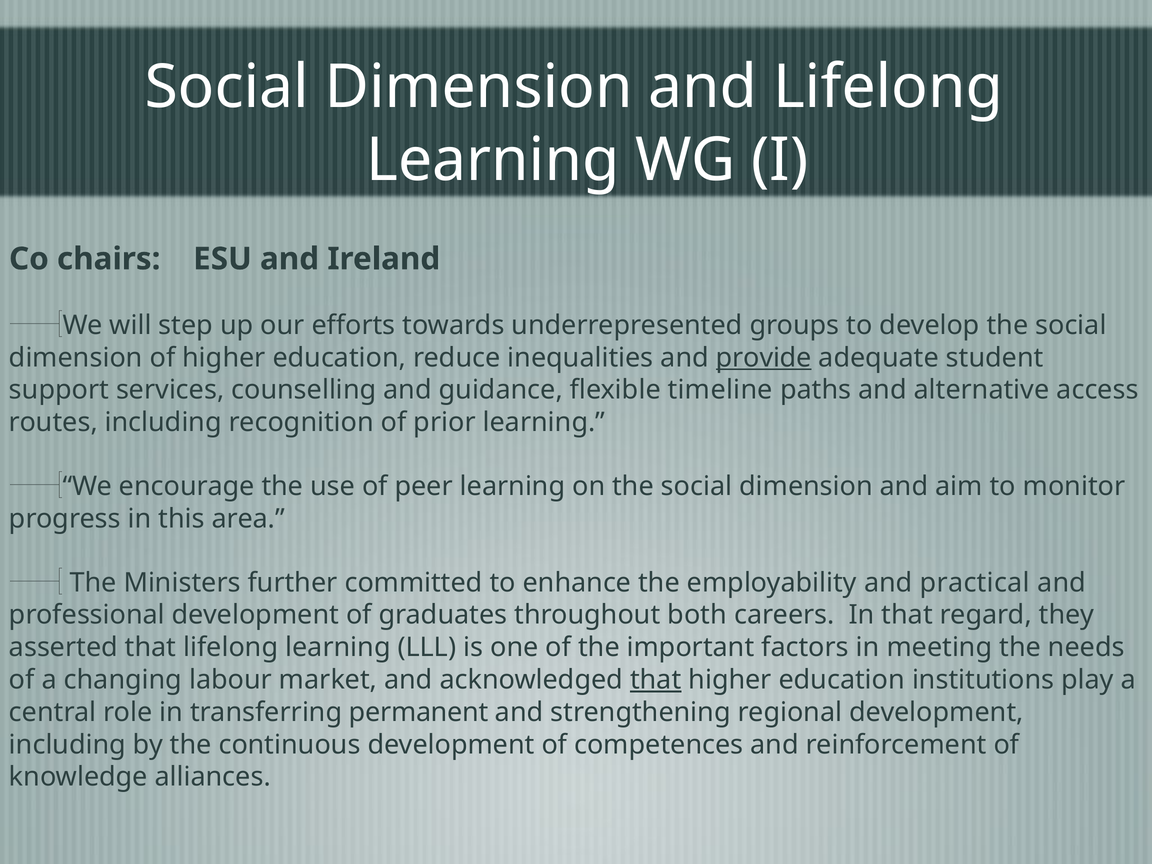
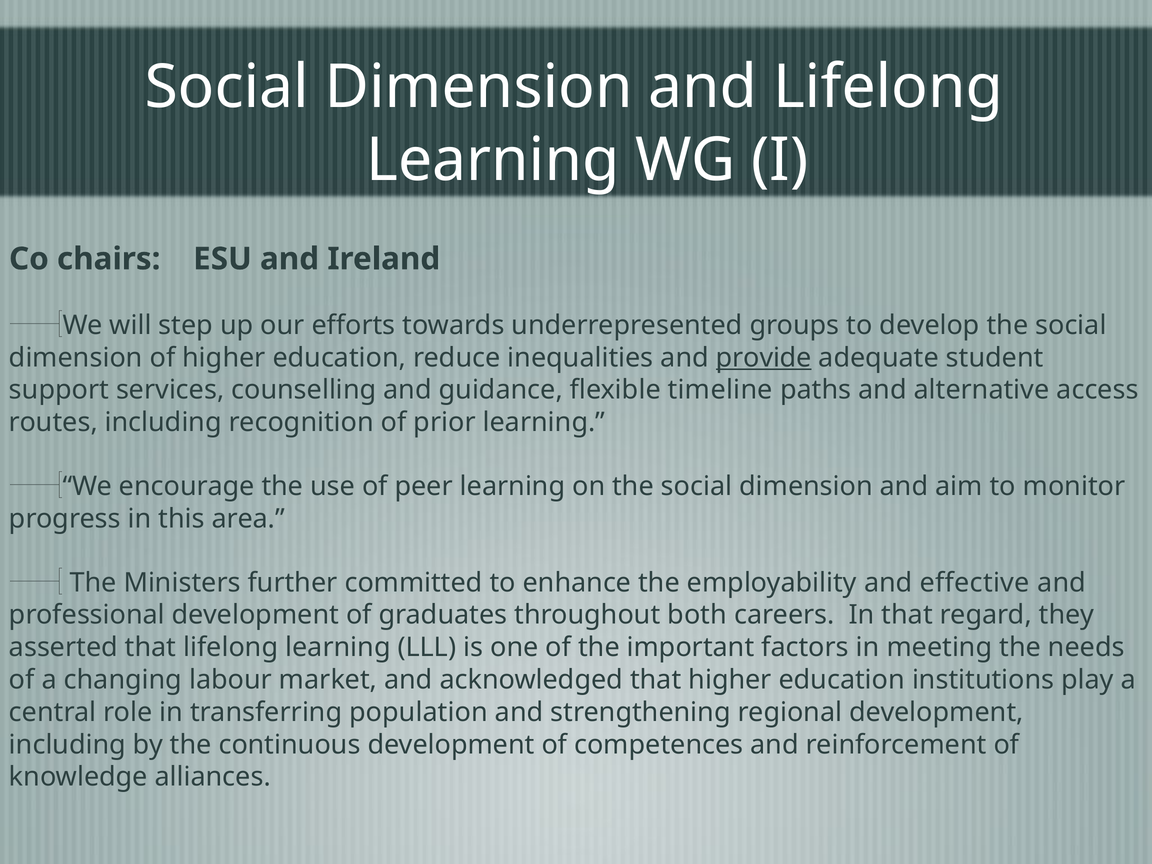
practical: practical -> effective (975, 583)
that underline: present -> none (656, 680)
permanent: permanent -> population (419, 712)
